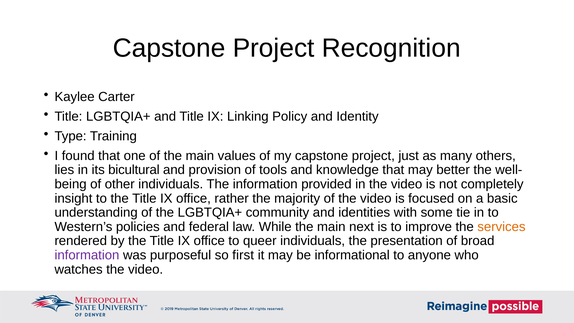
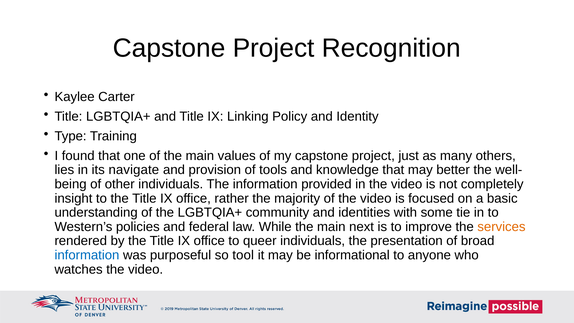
bicultural: bicultural -> navigate (134, 170)
information colour: purple -> blue (87, 255)
first: first -> tool (243, 255)
